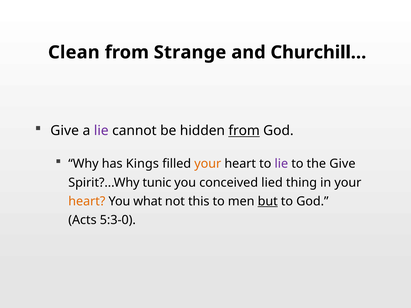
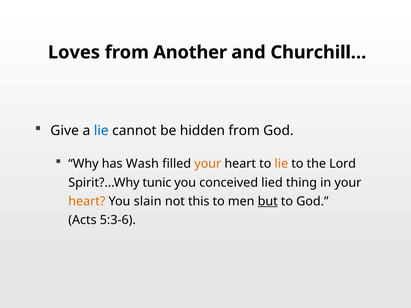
Clean: Clean -> Loves (74, 52)
Strange: Strange -> Another (190, 52)
lie colour: purple -> blue (101, 131)
from underline: present -> none (244, 131)
Kings: Kings -> Wash (142, 164)
lie colour: purple -> orange (281, 164)
the Give: Give -> Lord (343, 164)
what: what -> slain (148, 202)
5:3-0: 5:3-0 -> 5:3-6 (118, 220)
